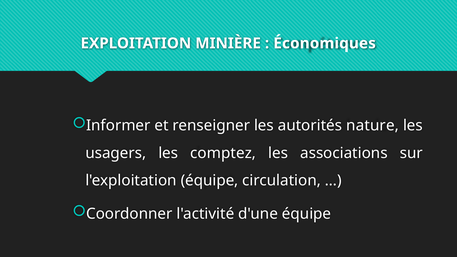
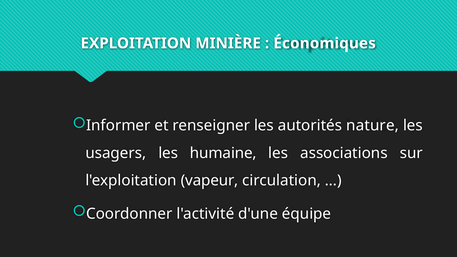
comptez: comptez -> humaine (223, 153)
l'exploitation équipe: équipe -> vapeur (210, 180)
